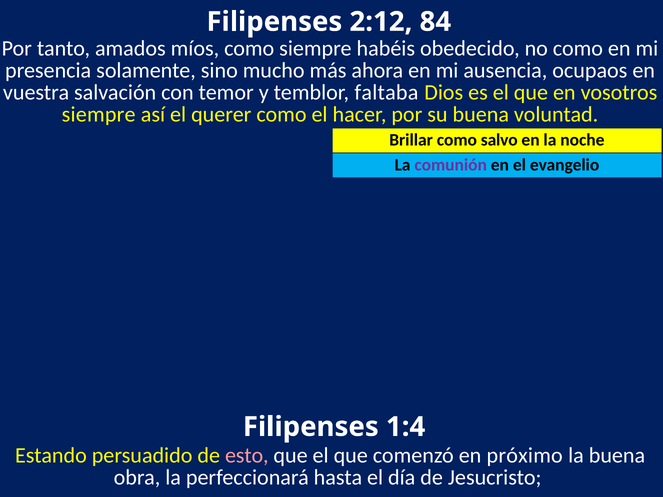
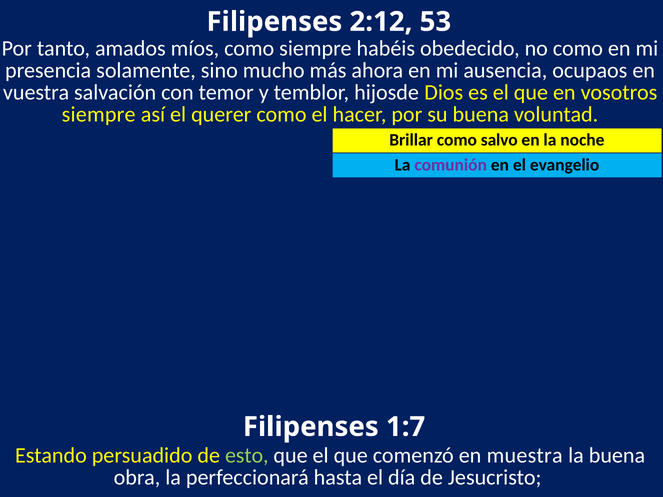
84: 84 -> 53 (435, 22)
faltaba: faltaba -> hijosde (387, 92)
1:4: 1:4 -> 1:7 (406, 427)
esto colour: pink -> light green (247, 455)
próximo: próximo -> muestra (525, 455)
